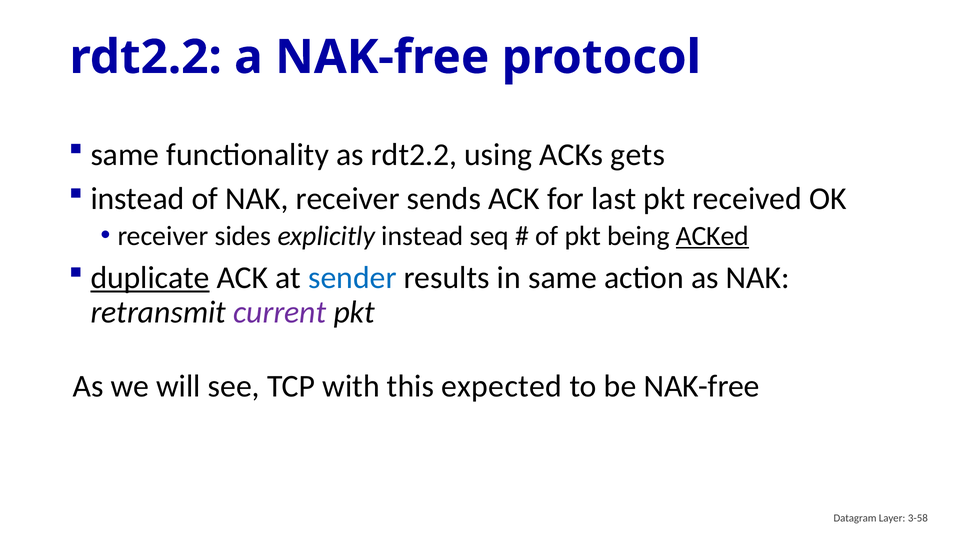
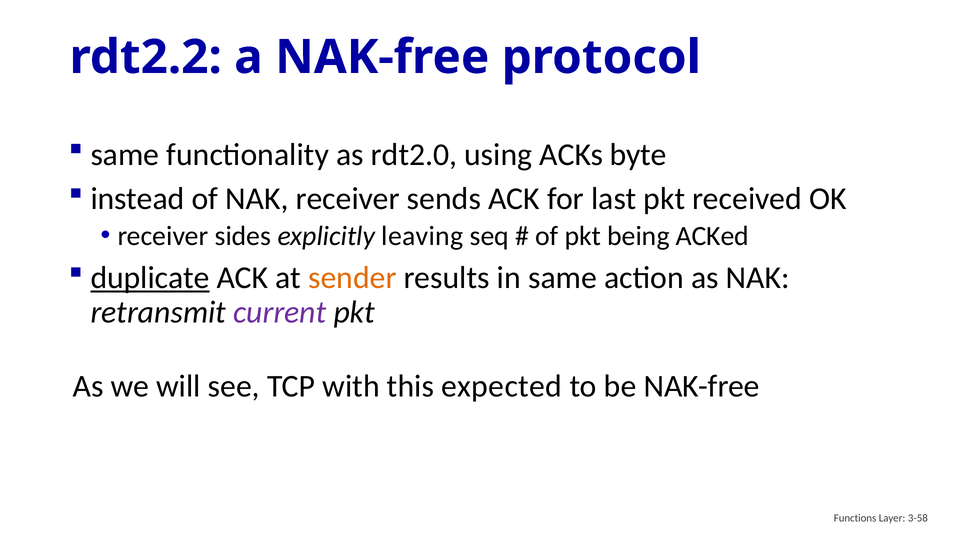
as rdt2.2: rdt2.2 -> rdt2.0 (414, 155)
gets: gets -> byte (638, 155)
explicitly instead: instead -> leaving (422, 236)
ACKed underline: present -> none (712, 236)
sender colour: blue -> orange (352, 278)
Datagram: Datagram -> Functions (855, 518)
